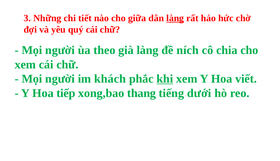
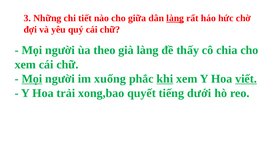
ních: ních -> thấy (188, 50)
Mọi underline: none -> present (32, 79)
khách: khách -> xuống (110, 79)
viết underline: none -> present (246, 79)
tiếp: tiếp -> trải (66, 93)
thang: thang -> quyết (142, 93)
